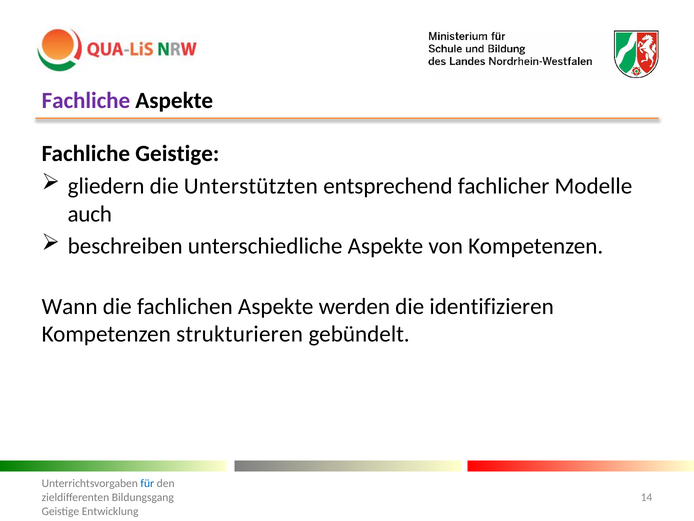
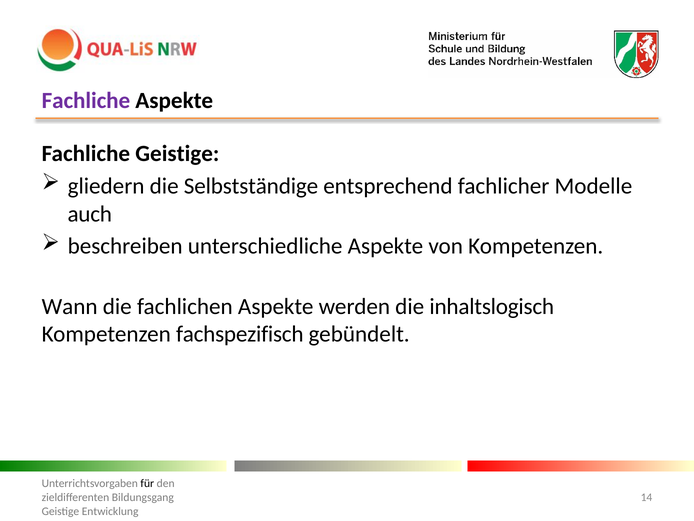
Unterstützten: Unterstützten -> Selbstständige (251, 186)
identifizieren: identifizieren -> inhaltslogisch (492, 306)
strukturieren: strukturieren -> fachspezifisch (240, 334)
für colour: blue -> black (147, 483)
